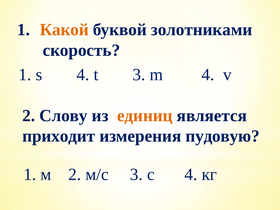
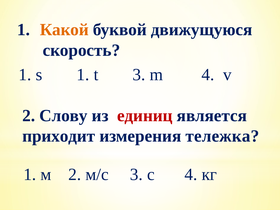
золотниками: золотниками -> движущуюся (202, 30)
s 4: 4 -> 1 (83, 75)
единиц colour: orange -> red (145, 116)
пудовую: пудовую -> тележка (222, 136)
